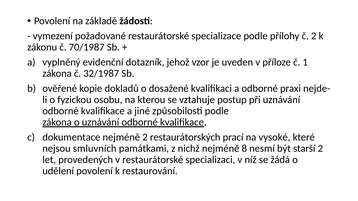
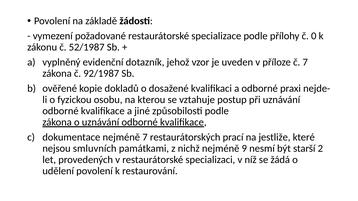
č 2: 2 -> 0 (314, 36)
70/1987: 70/1987 -> 52/1987 (87, 47)
č 1: 1 -> 7 (305, 62)
32/1987: 32/1987 -> 92/1987 (101, 74)
nejméně 2: 2 -> 7 (145, 138)
vysoké: vysoké -> jestliže (275, 138)
8: 8 -> 9 (244, 149)
